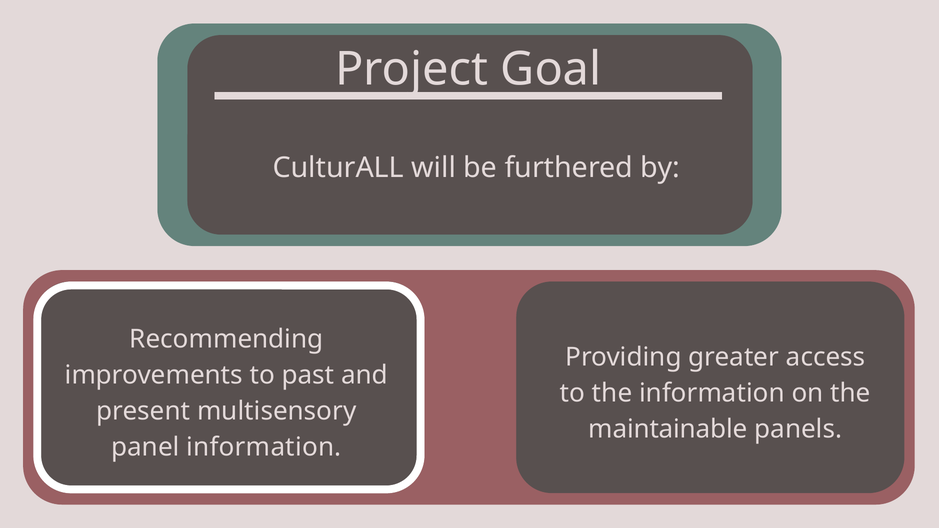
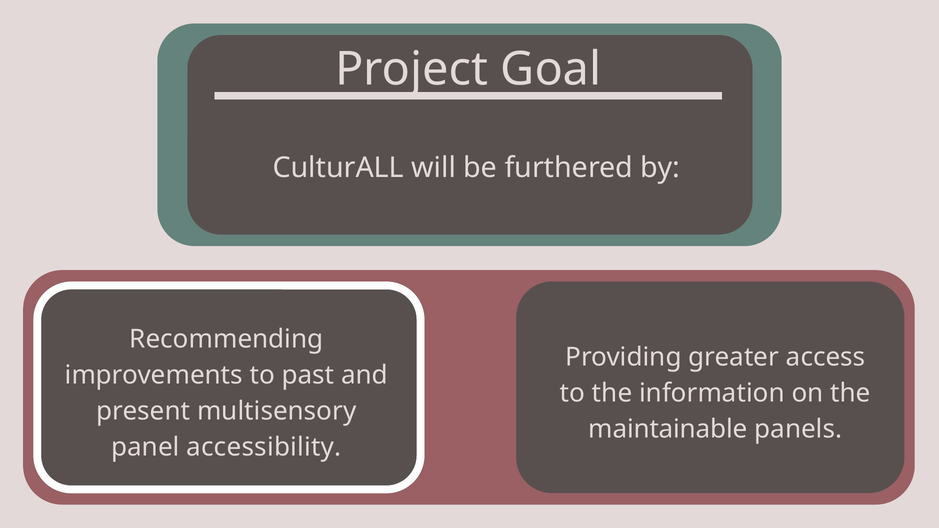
panel information: information -> accessibility (264, 447)
